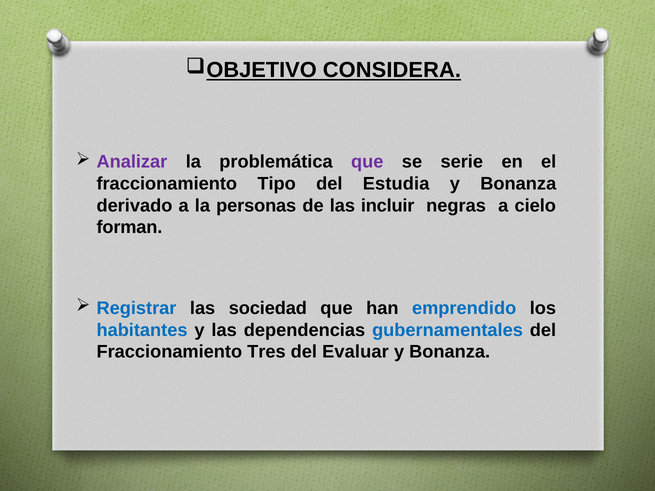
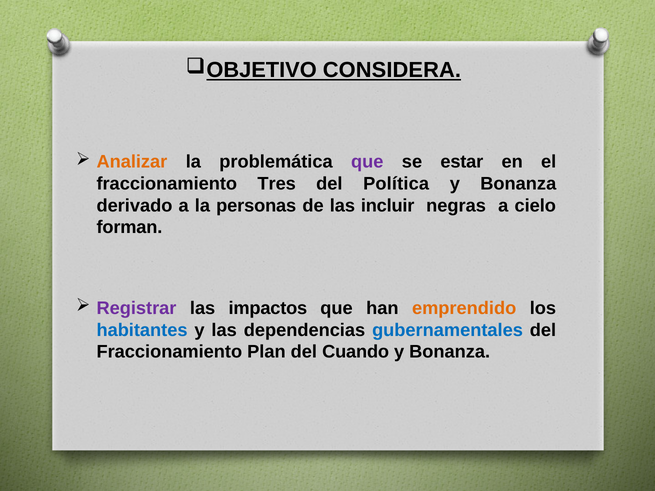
Analizar colour: purple -> orange (132, 162)
serie: serie -> estar (462, 162)
Tipo: Tipo -> Tres (277, 184)
Estudia: Estudia -> Política (396, 184)
Registrar colour: blue -> purple (136, 308)
sociedad: sociedad -> impactos (268, 308)
emprendido colour: blue -> orange (464, 308)
Tres: Tres -> Plan (266, 352)
Evaluar: Evaluar -> Cuando (356, 352)
